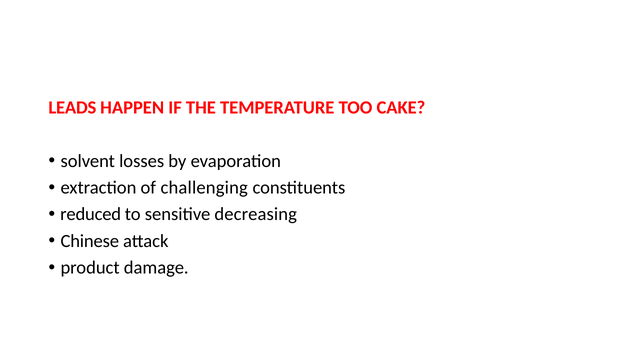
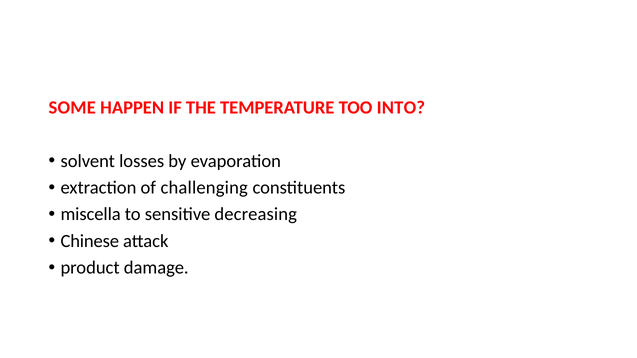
LEADS: LEADS -> SOME (72, 108)
CAKE: CAKE -> INTO (401, 108)
reduced: reduced -> miscella (91, 215)
